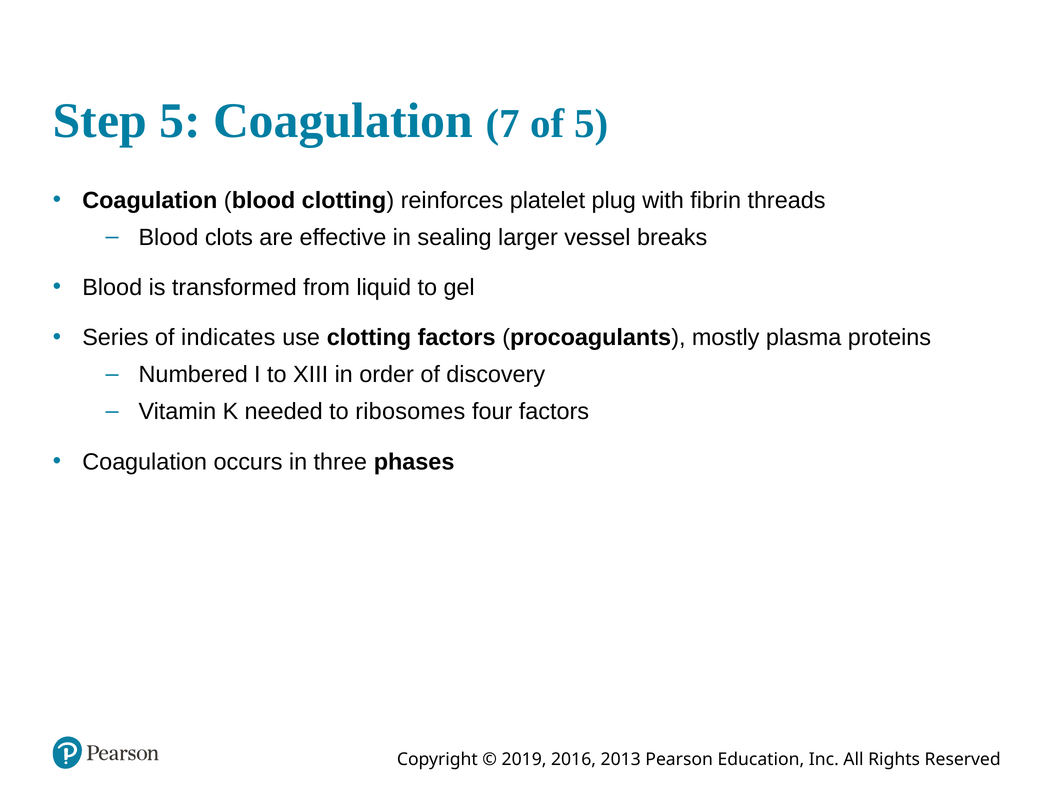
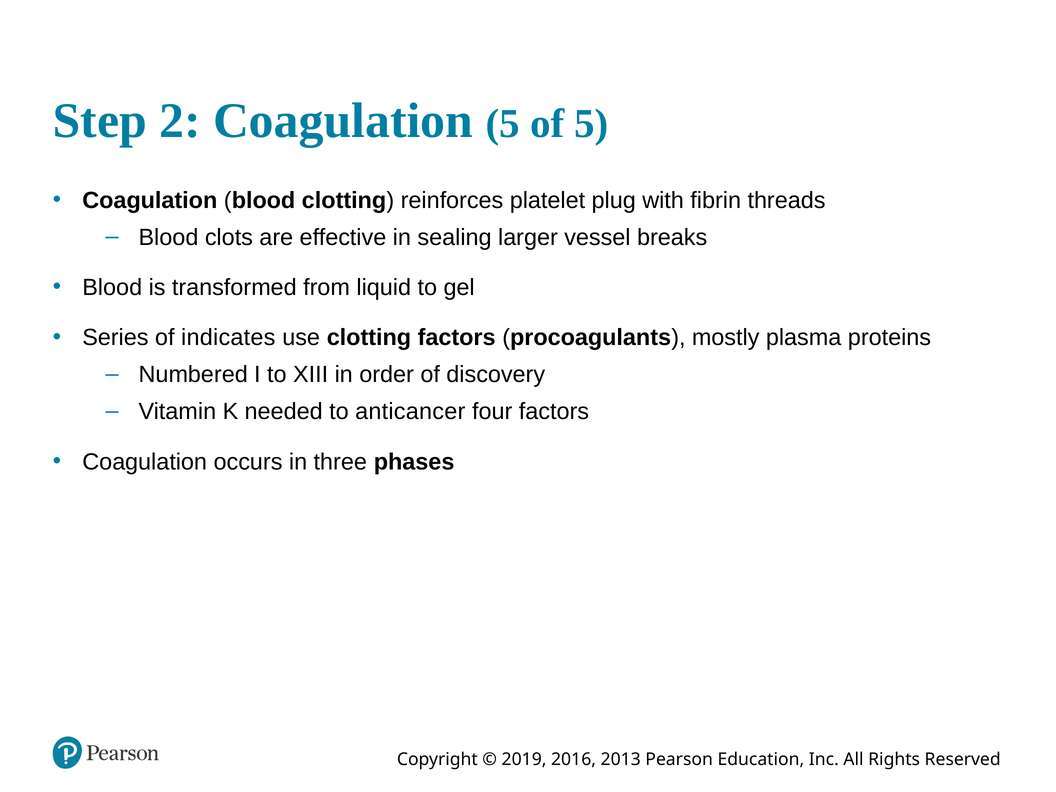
Step 5: 5 -> 2 (180, 121)
Coagulation 7: 7 -> 5 (503, 124)
ribosomes: ribosomes -> anticancer (410, 412)
